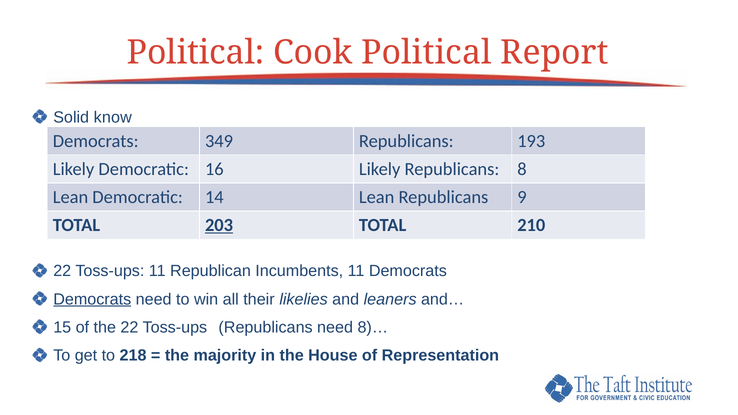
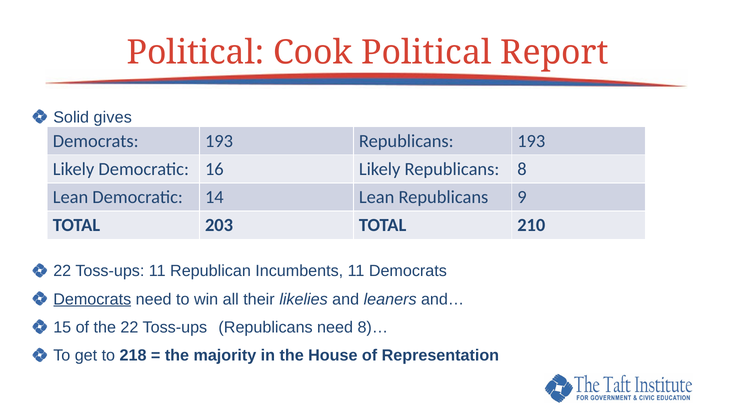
know: know -> gives (113, 117)
Democrats 349: 349 -> 193 (219, 141)
203 underline: present -> none (219, 225)
